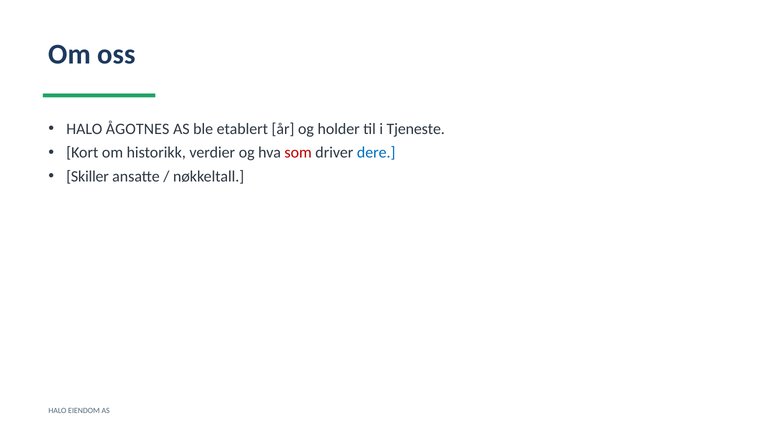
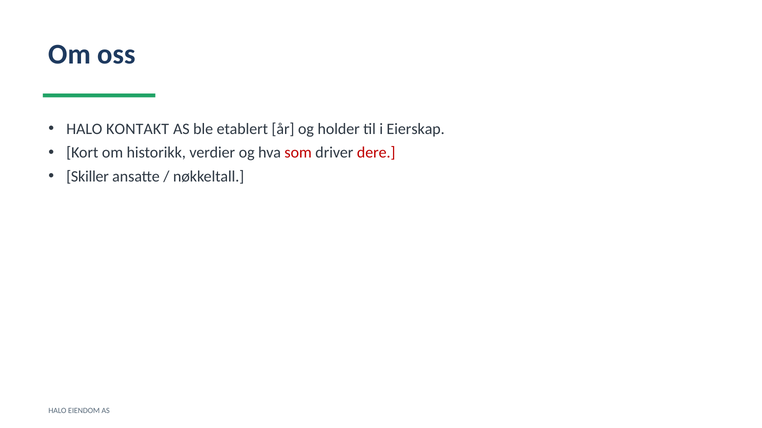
ÅGOTNES: ÅGOTNES -> KONTAKT (138, 129)
Tjeneste: Tjeneste -> Eierskap (416, 129)
dere colour: blue -> red (376, 153)
